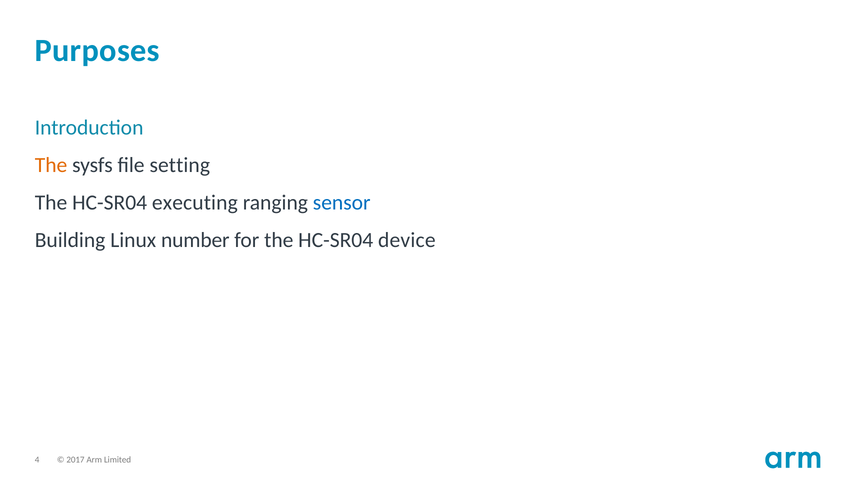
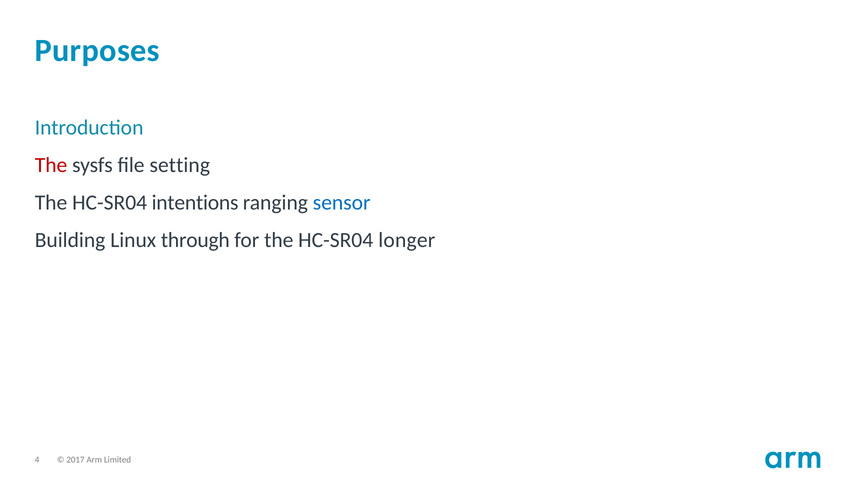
The colour: orange -> red (51, 165)
executing: executing -> intentions (195, 203)
number: number -> through (195, 240)
device: device -> longer (407, 240)
